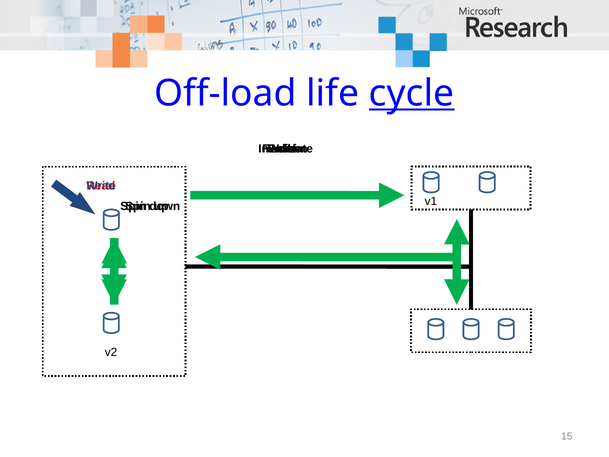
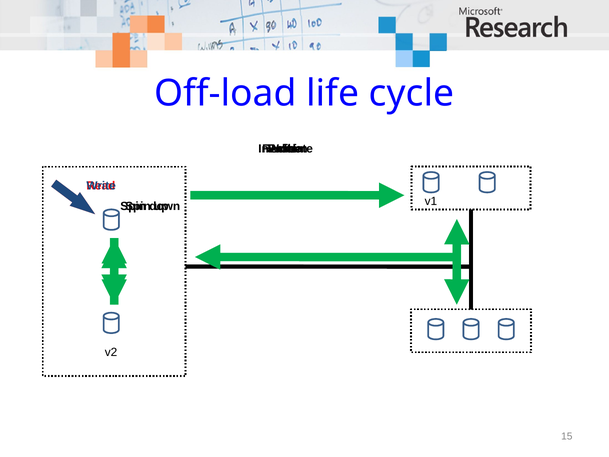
cycle underline: present -> none (412, 93)
